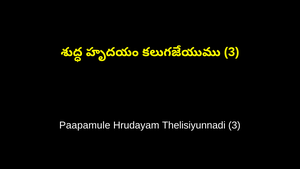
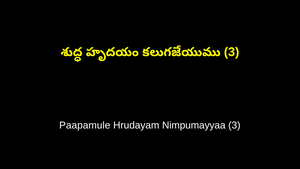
Thelisiyunnadi: Thelisiyunnadi -> Nimpumayyaa (194, 125)
